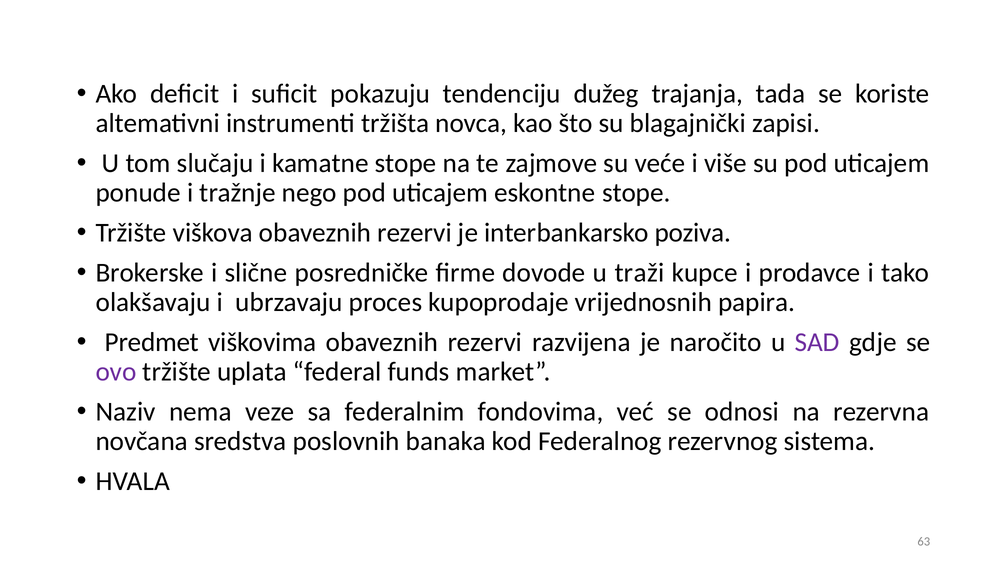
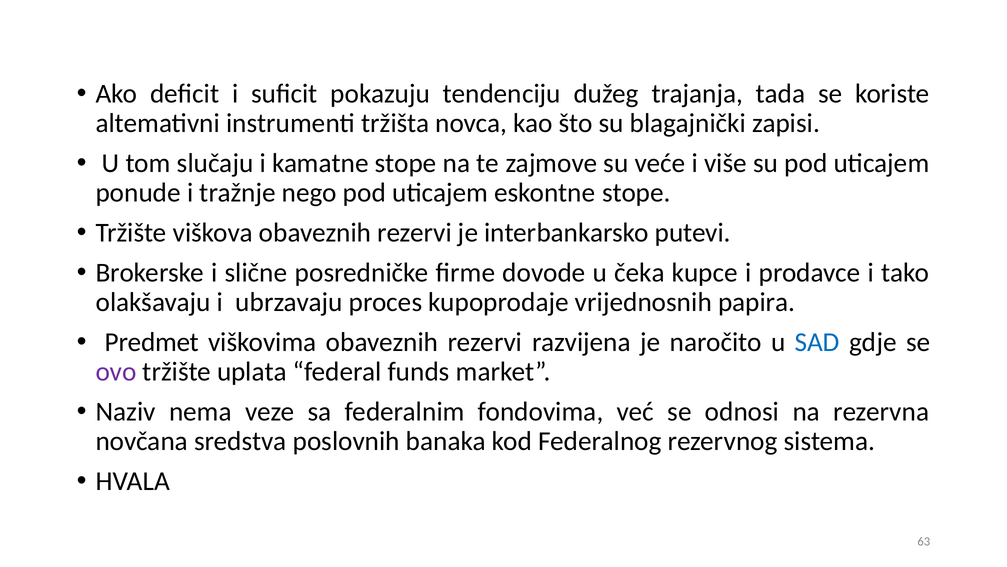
poziva: poziva -> putevi (693, 233)
traži: traži -> čeka (640, 273)
SAD colour: purple -> blue (817, 342)
